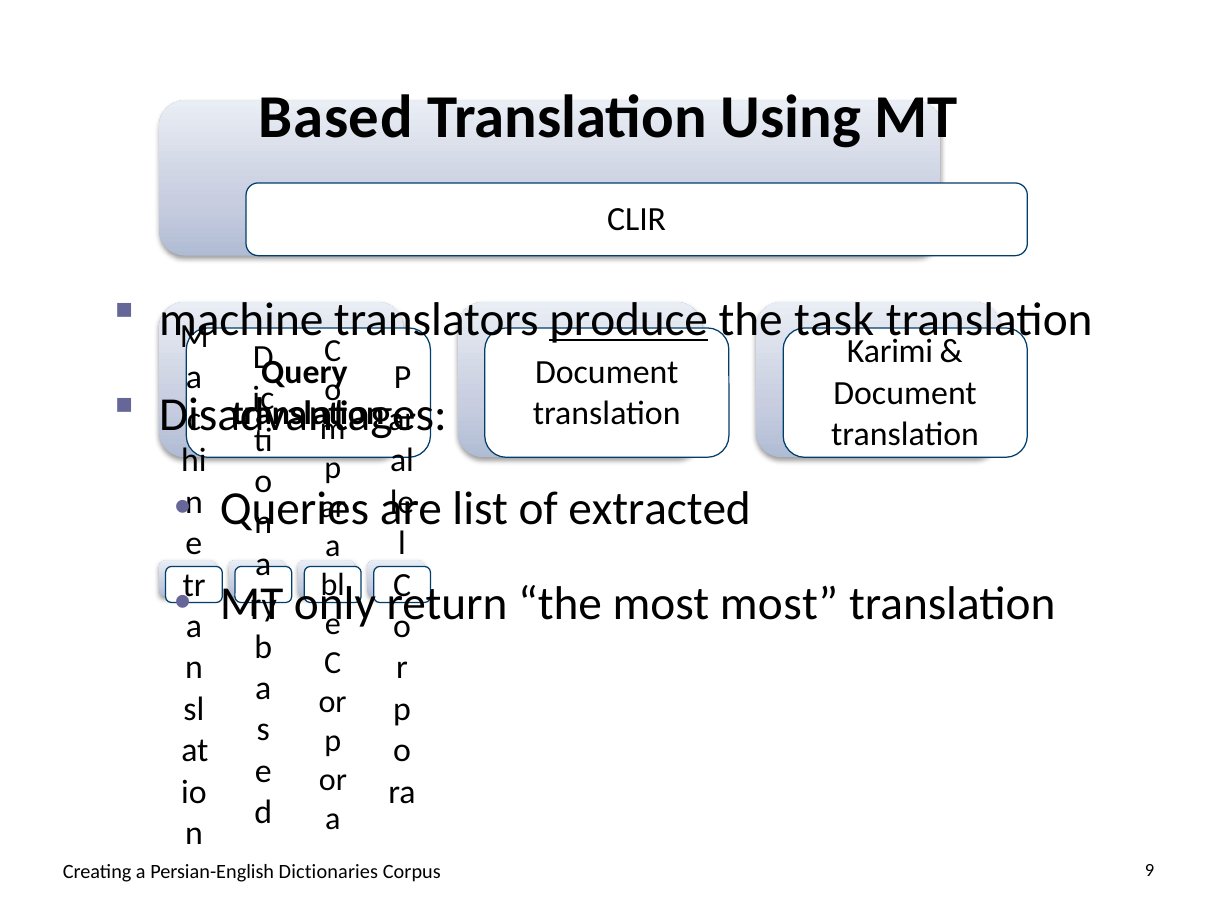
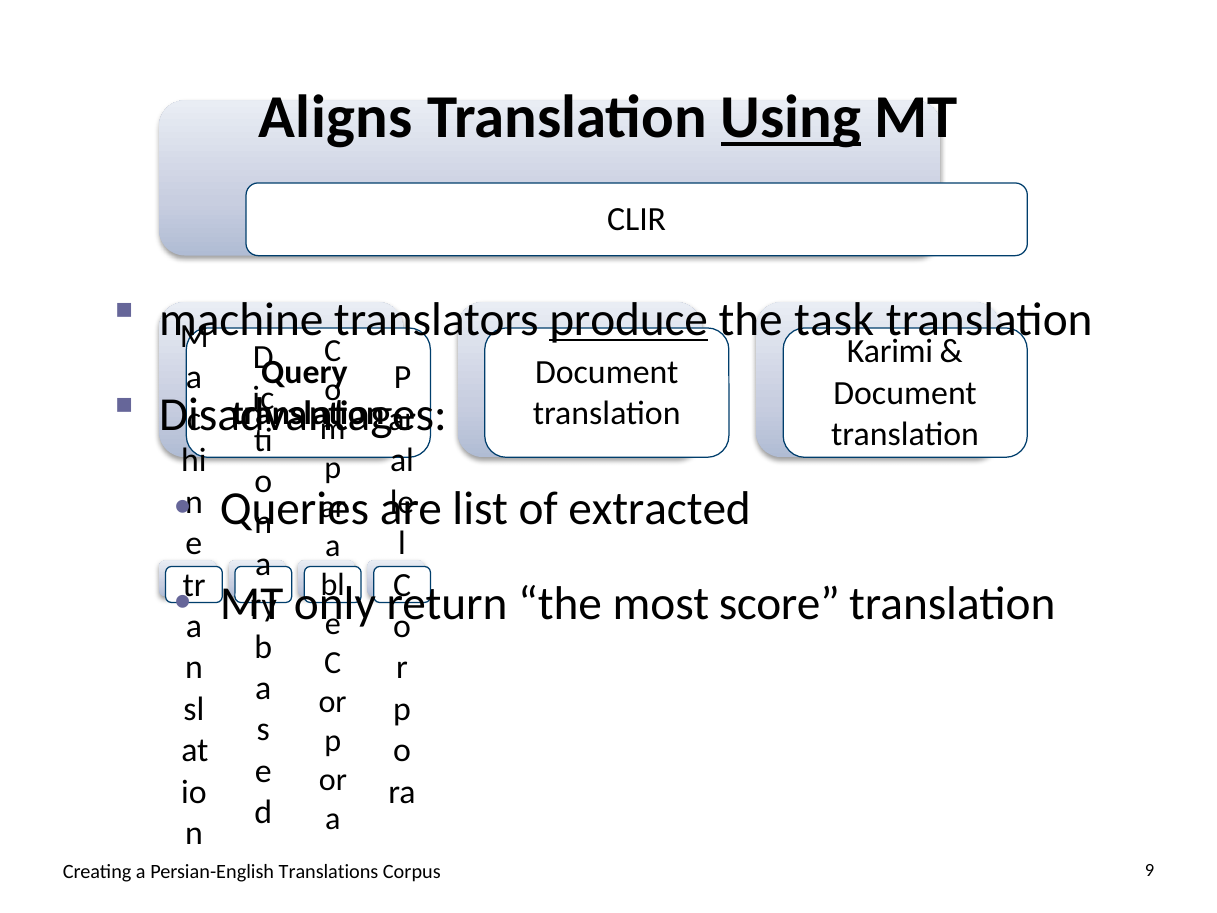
Based: Based -> Aligns (336, 118)
Using underline: none -> present (791, 118)
most most: most -> score (779, 604)
Dictionaries: Dictionaries -> Translations (329, 872)
